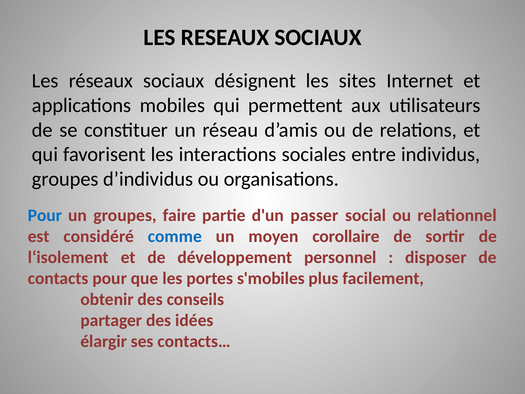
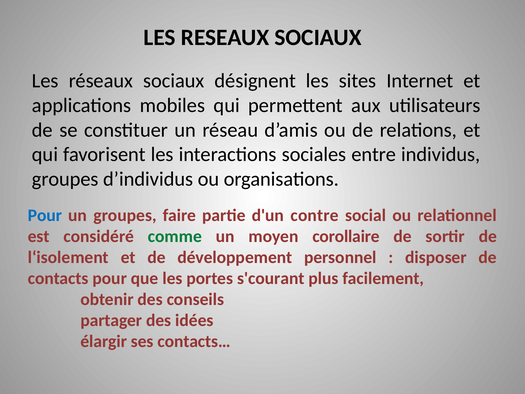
passer: passer -> contre (315, 215)
comme colour: blue -> green (175, 236)
s'mobiles: s'mobiles -> s'courant (271, 278)
